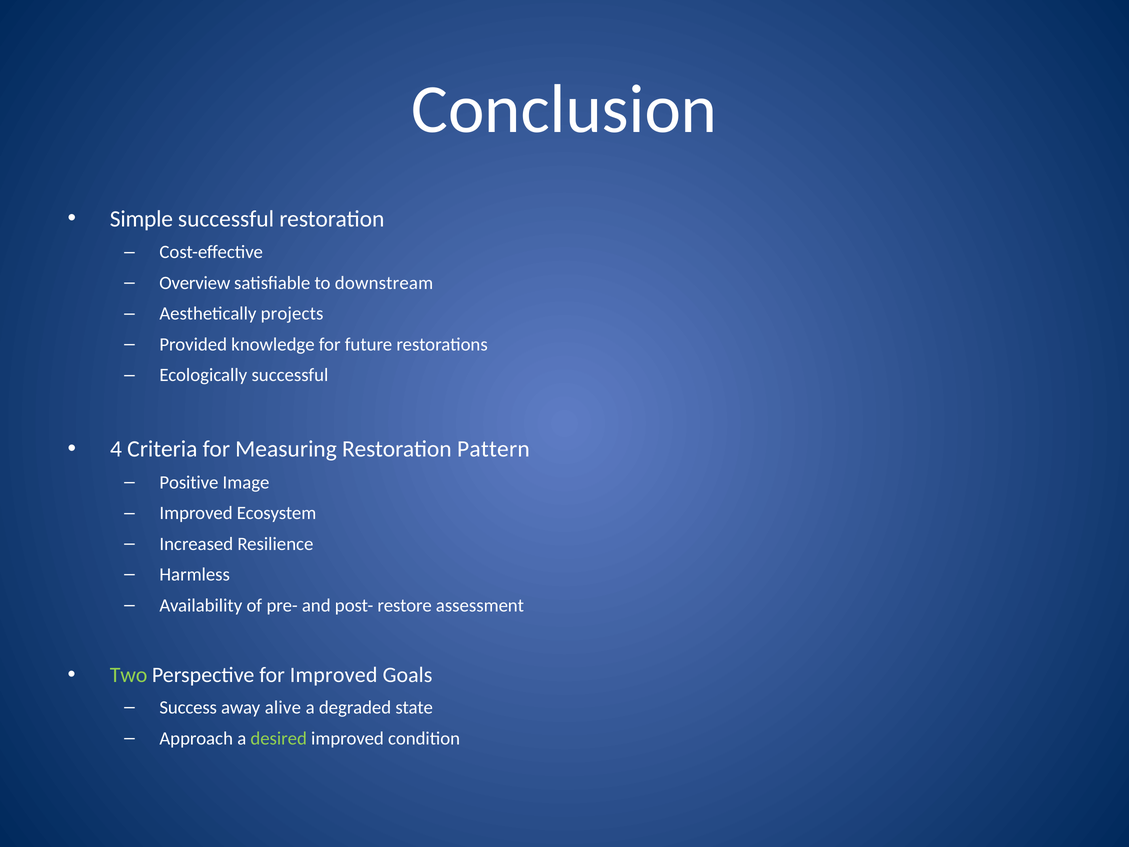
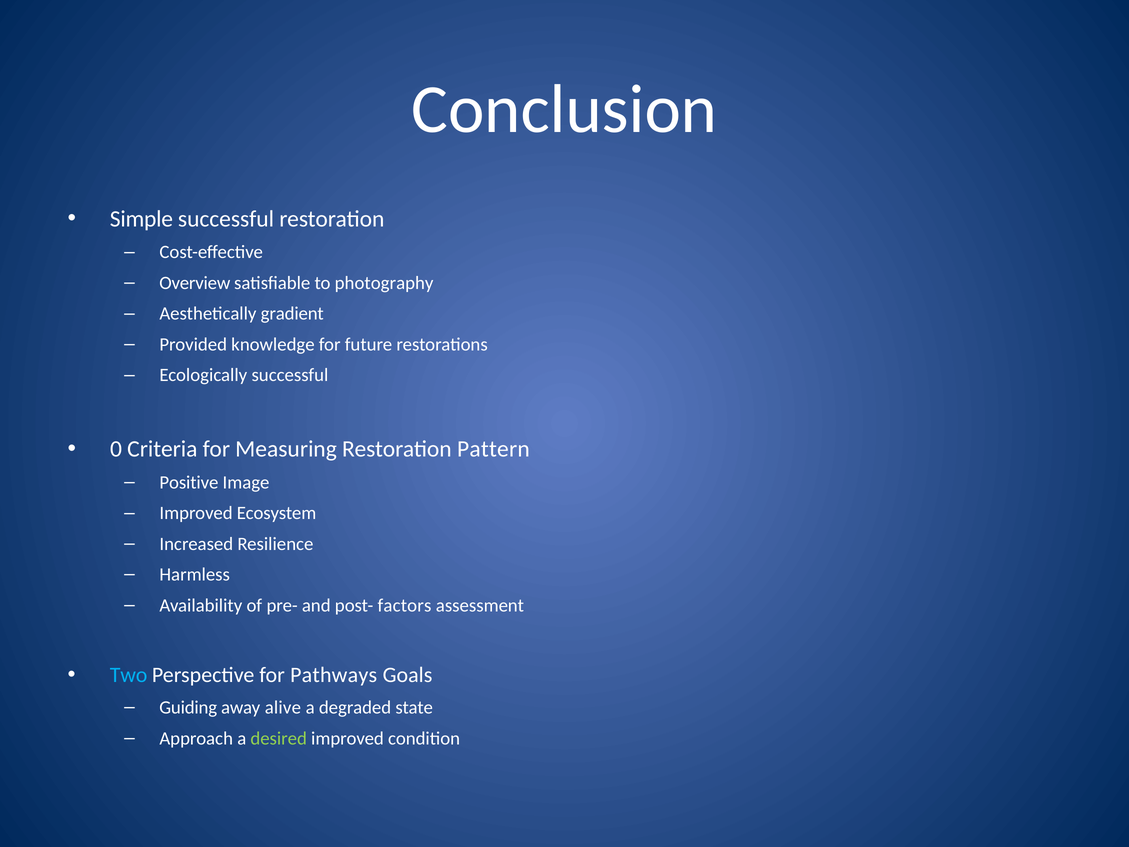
downstream: downstream -> photography (384, 283)
projects: projects -> gradient (292, 314)
4: 4 -> 0 (116, 449)
restore: restore -> factors (404, 605)
Two colour: light green -> light blue (129, 675)
for Improved: Improved -> Pathways (334, 675)
Success: Success -> Guiding (188, 707)
